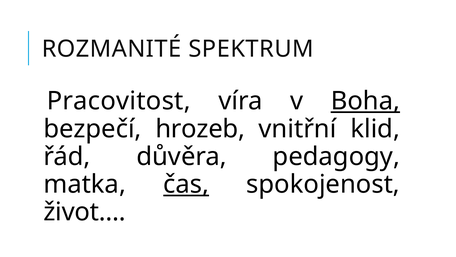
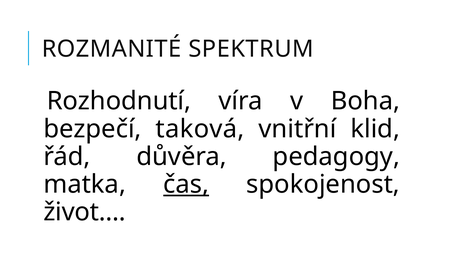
Pracovitost: Pracovitost -> Rozhodnutí (119, 101)
Boha underline: present -> none (365, 101)
hrozeb: hrozeb -> taková (200, 129)
